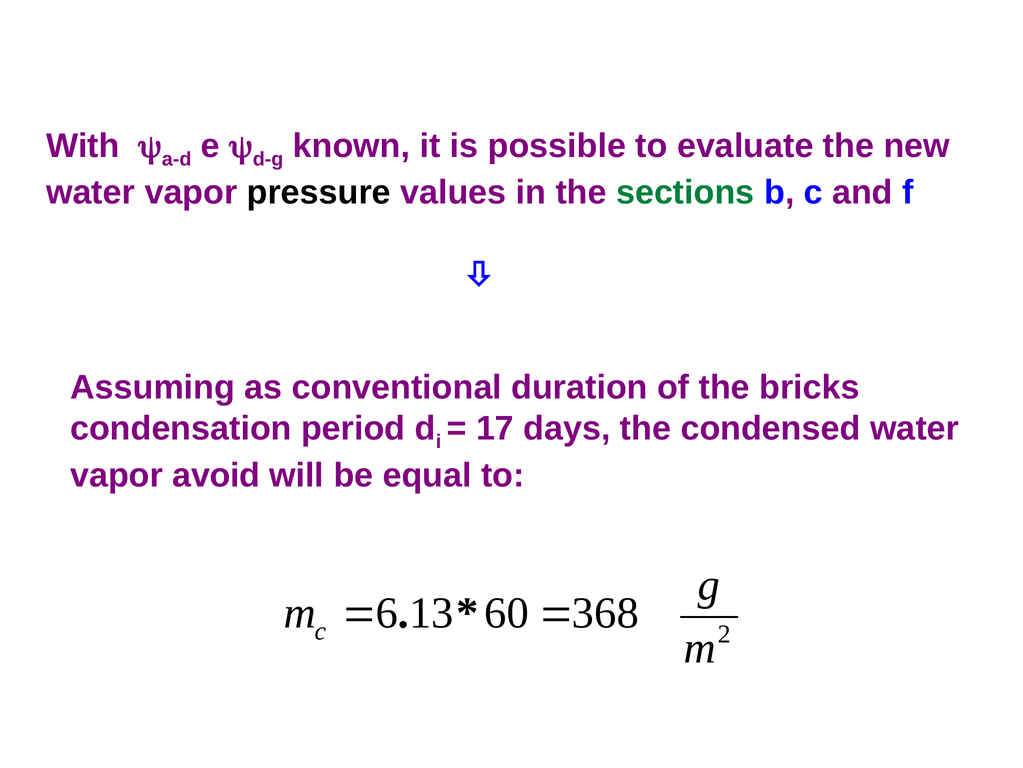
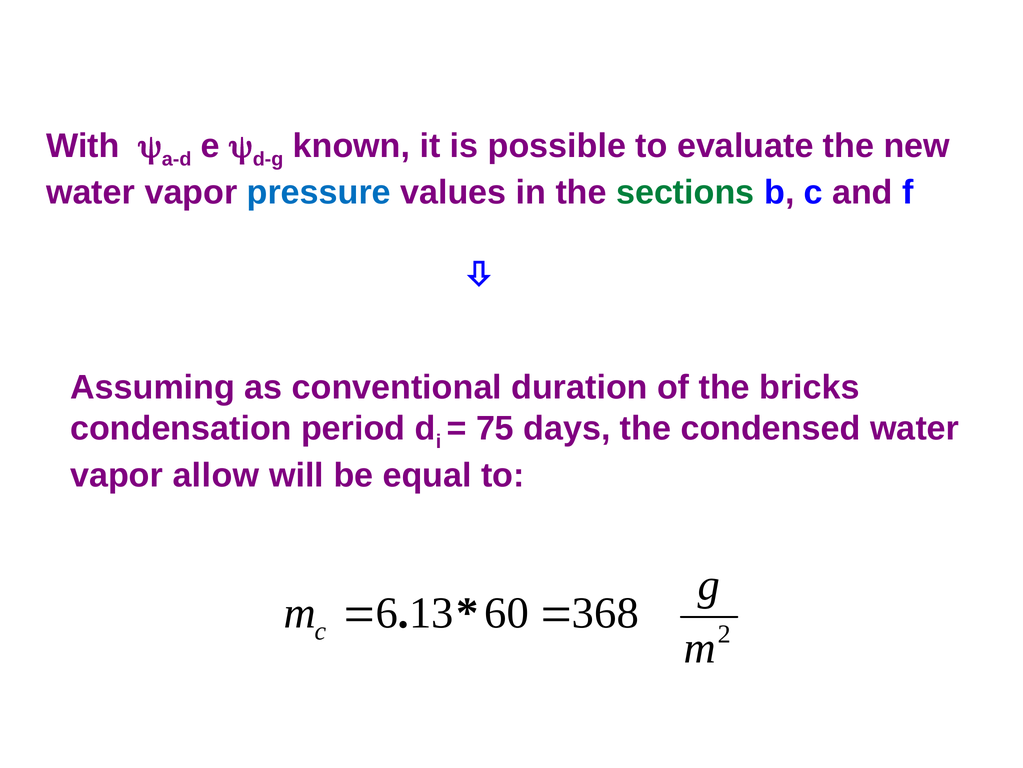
pressure colour: black -> blue (319, 192)
17: 17 -> 75 (495, 428)
avoid: avoid -> allow (216, 475)
